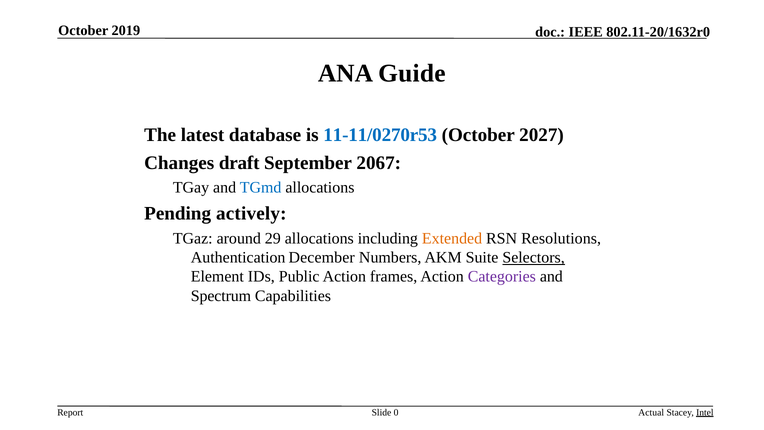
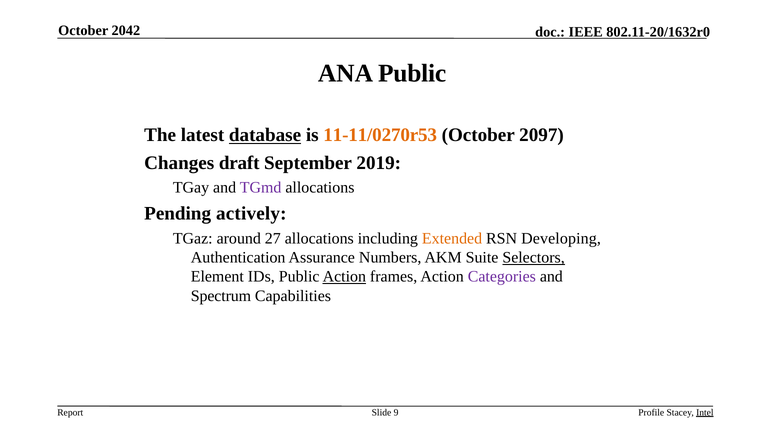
2019: 2019 -> 2042 (126, 30)
ANA Guide: Guide -> Public (412, 73)
database underline: none -> present (265, 135)
11-11/0270r53 colour: blue -> orange (380, 135)
2027: 2027 -> 2097 (542, 135)
2067: 2067 -> 2019 (379, 163)
TGmd colour: blue -> purple (261, 188)
29: 29 -> 27 (273, 238)
Resolutions: Resolutions -> Developing (561, 238)
December: December -> Assurance (322, 257)
Action underline: none -> present (344, 277)
0: 0 -> 9 (396, 412)
Actual: Actual -> Profile (651, 412)
